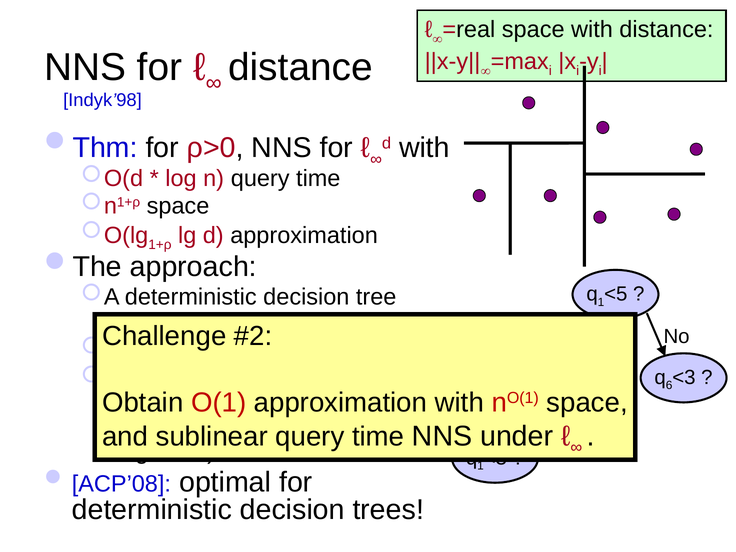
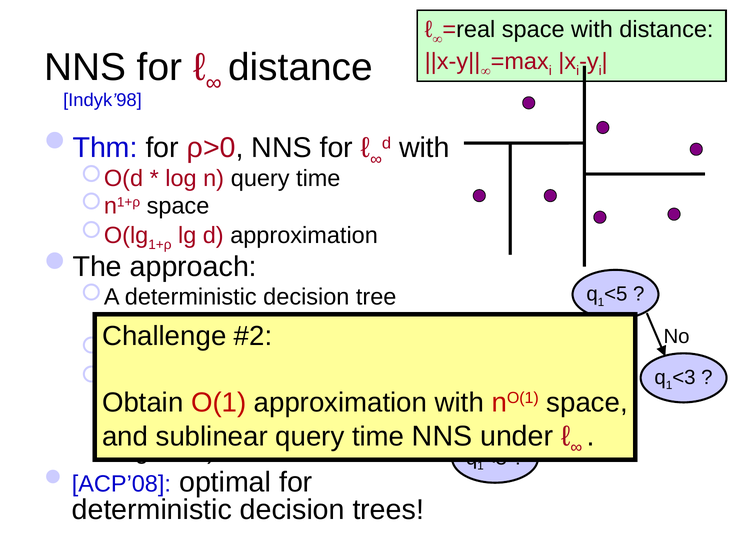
6: 6 -> 1 (669, 386)
